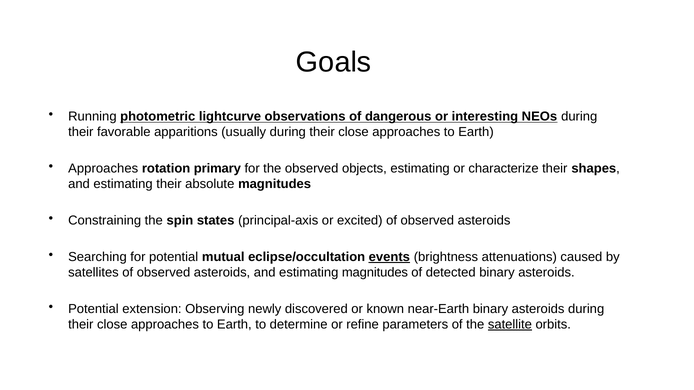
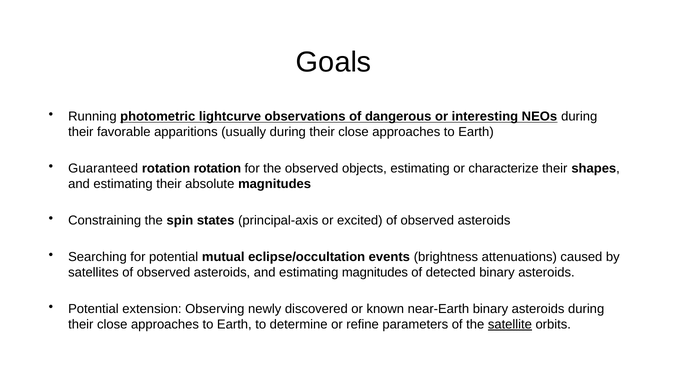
Approaches: Approaches -> Guaranteed (103, 169)
rotation primary: primary -> rotation (217, 169)
events underline: present -> none (389, 257)
